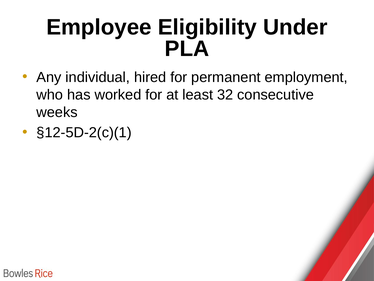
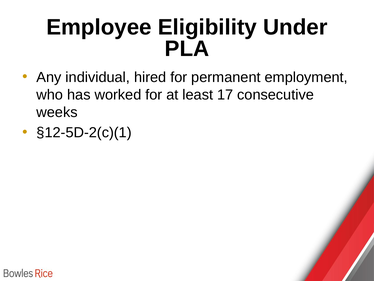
32: 32 -> 17 (225, 95)
